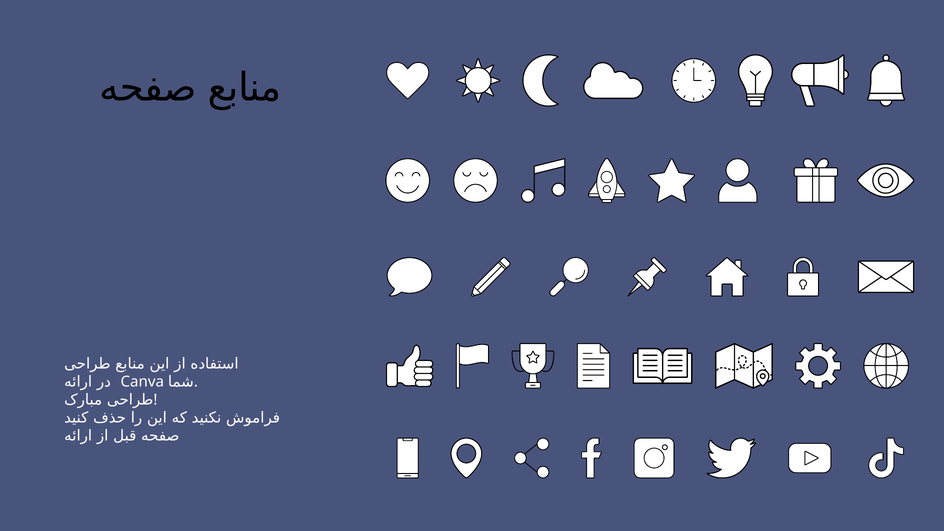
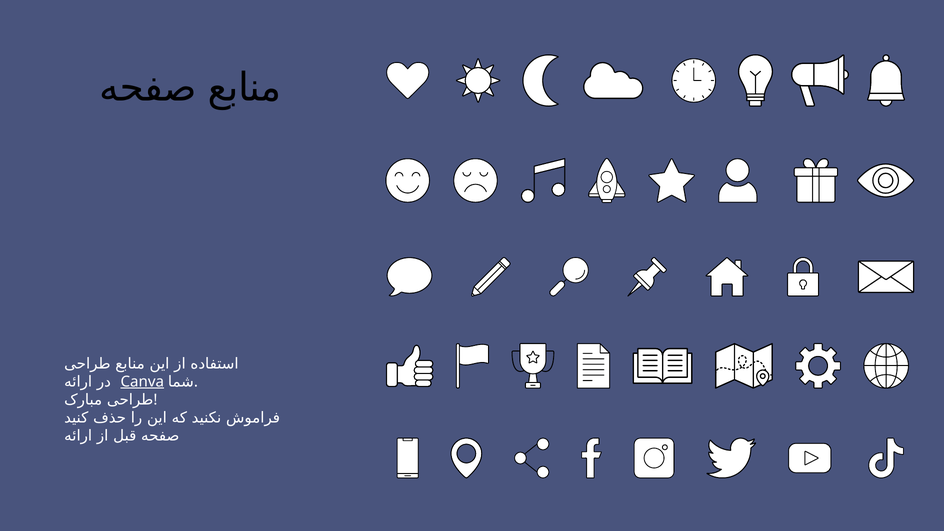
Canva underline: none -> present (142, 382)
